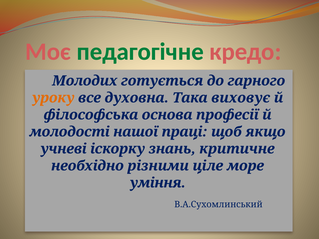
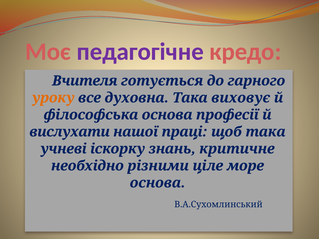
педагогічне colour: green -> purple (140, 52)
Молодих: Молодих -> Вчителя (85, 81)
молодості: молодості -> вислухати (70, 132)
щоб якщо: якщо -> така (266, 132)
уміння: уміння -> основа (158, 183)
